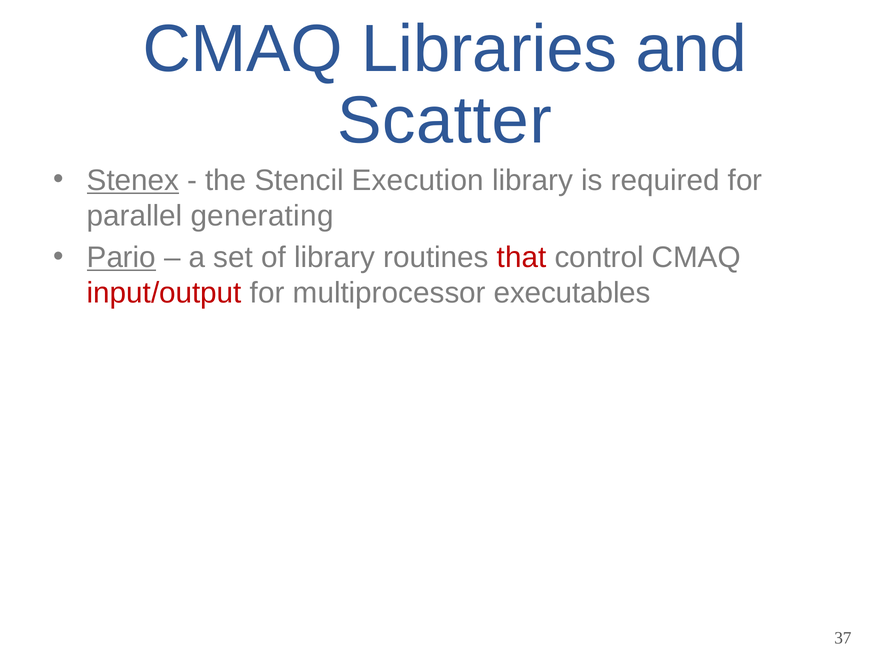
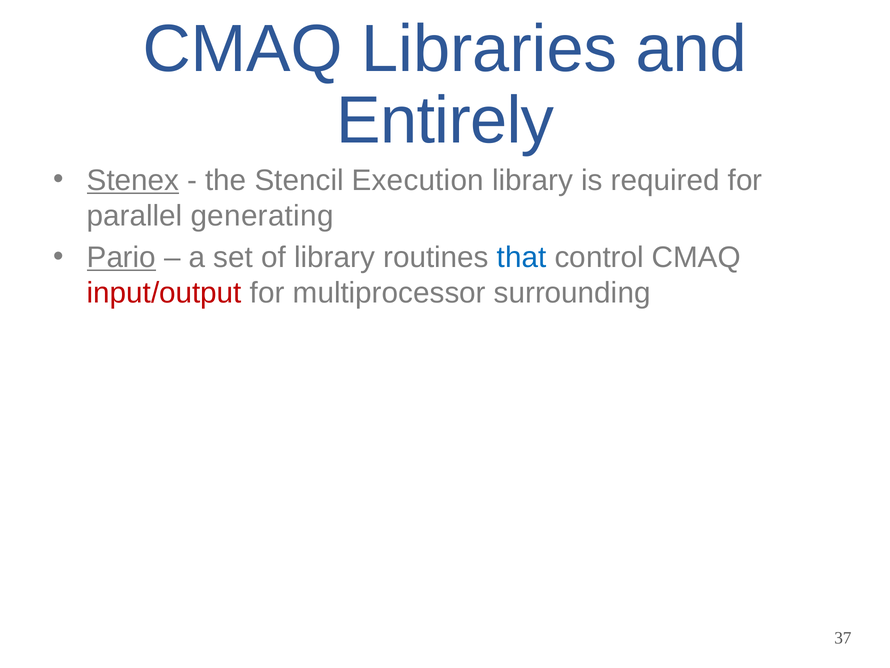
Scatter: Scatter -> Entirely (445, 121)
that colour: red -> blue (522, 257)
executables: executables -> surrounding (572, 293)
